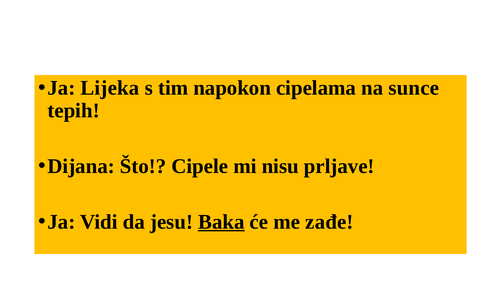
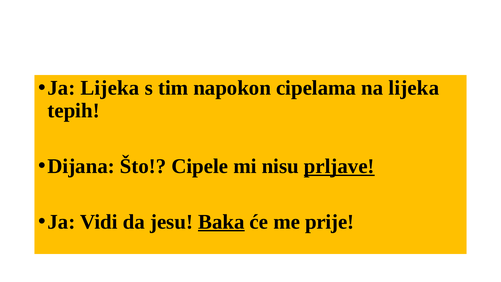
na sunce: sunce -> lijeka (414, 88)
prljave underline: none -> present (339, 166)
zađe: zađe -> prije (330, 222)
